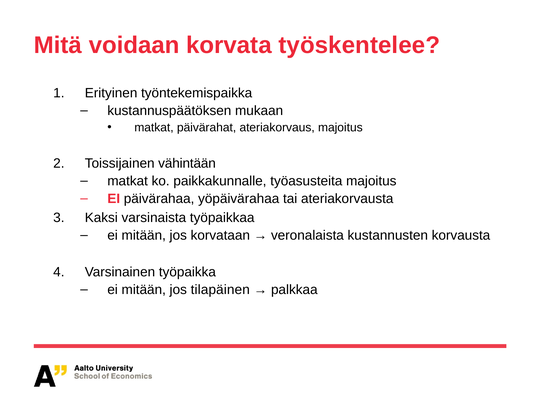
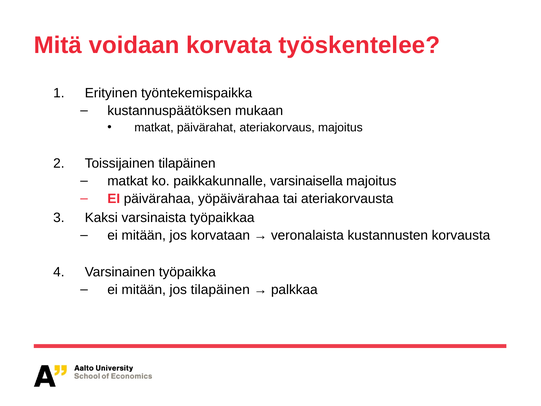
Toissijainen vähintään: vähintään -> tilapäinen (187, 163)
työasusteita: työasusteita -> varsinaisella (306, 181)
